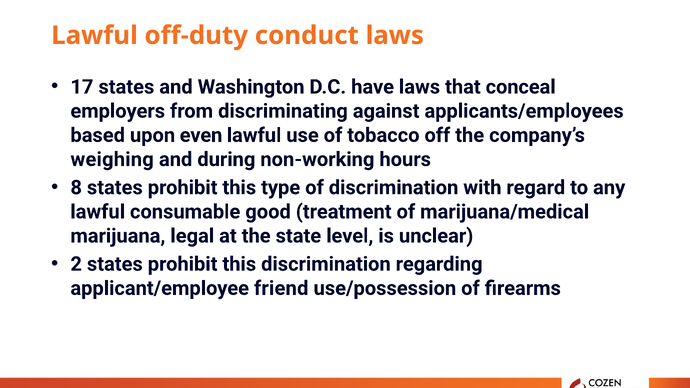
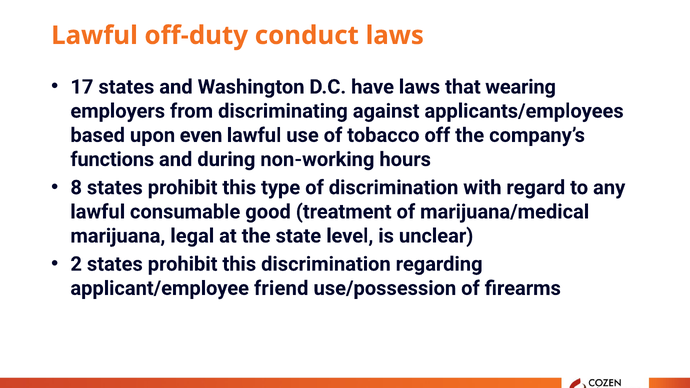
conceal: conceal -> wearing (521, 87)
weighing: weighing -> functions (112, 159)
